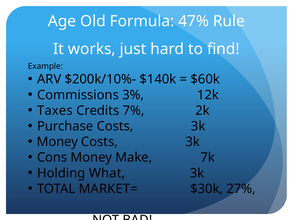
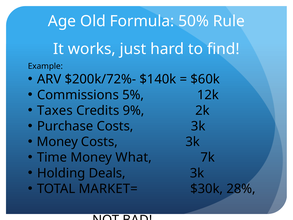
47%: 47% -> 50% (194, 21)
$200k/10%-: $200k/10%- -> $200k/72%- (100, 79)
3%: 3% -> 5% (133, 95)
7%: 7% -> 9% (134, 110)
Cons: Cons -> Time (52, 157)
Make: Make -> What (134, 157)
What: What -> Deals (107, 173)
27%: 27% -> 28% (241, 189)
